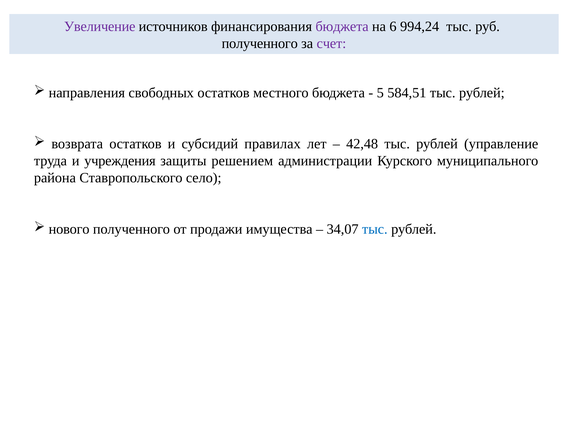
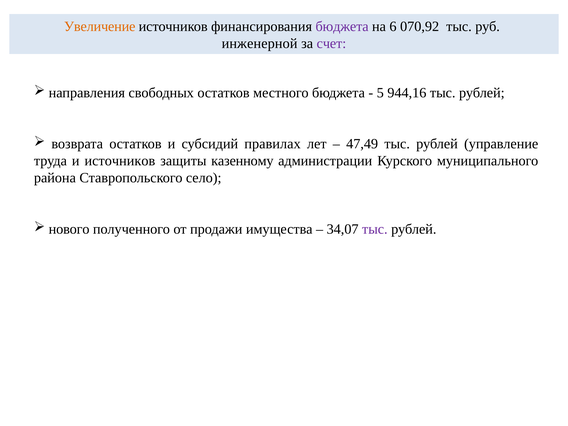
Увеличение colour: purple -> orange (100, 26)
994,24: 994,24 -> 070,92 (420, 26)
полученного: полученного -> инженерной (260, 44)
584,51: 584,51 -> 944,16 (407, 93)
42,48: 42,48 -> 47,49 (362, 144)
и учреждения: учреждения -> источников (120, 161)
решением: решением -> казенному (242, 161)
тыс colour: blue -> purple (375, 229)
